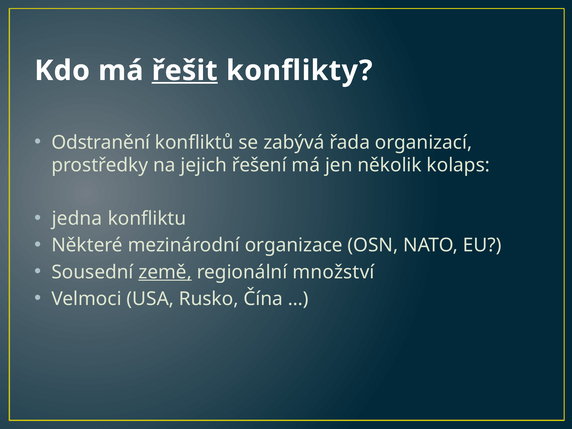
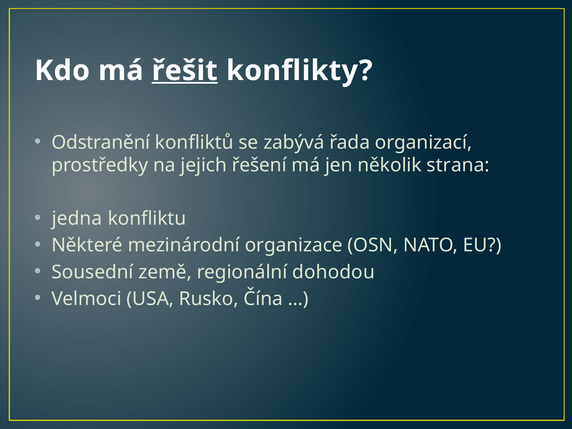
kolaps: kolaps -> strana (458, 165)
země underline: present -> none (165, 272)
množství: množství -> dohodou (333, 272)
